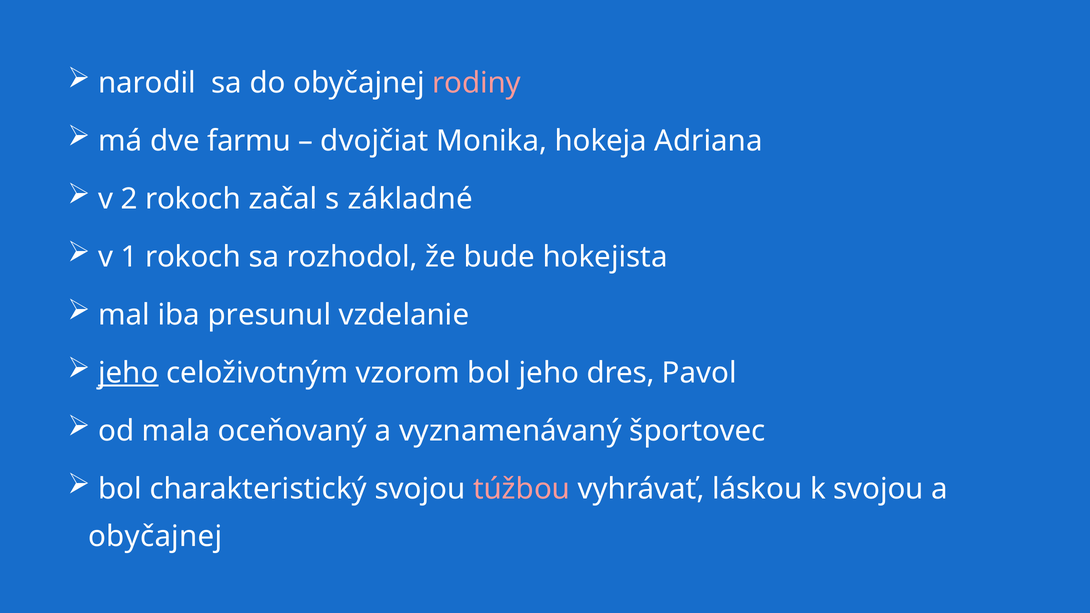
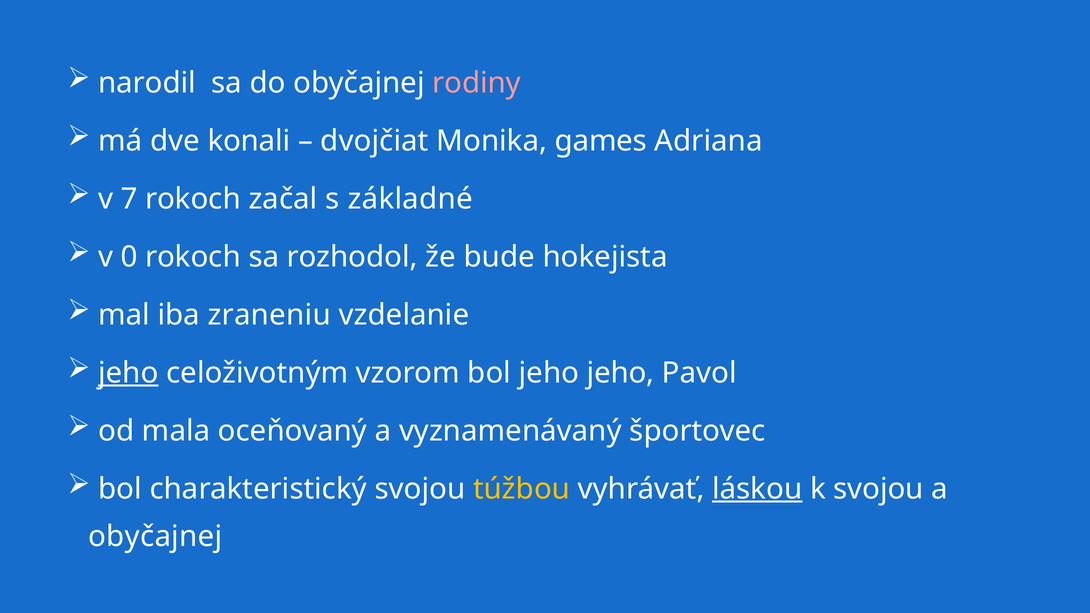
farmu: farmu -> konali (249, 141)
hokeja: hokeja -> games (601, 141)
2: 2 -> 7 (129, 199)
1: 1 -> 0 (129, 257)
presunul: presunul -> zraneniu (269, 315)
jeho dres: dres -> jeho (621, 373)
túžbou colour: pink -> yellow (522, 489)
láskou underline: none -> present (757, 489)
